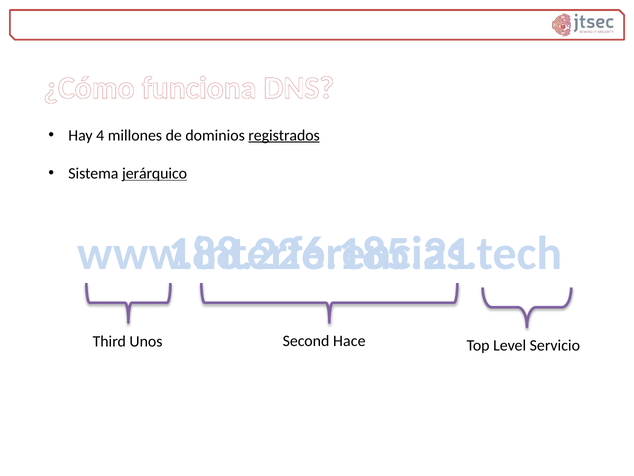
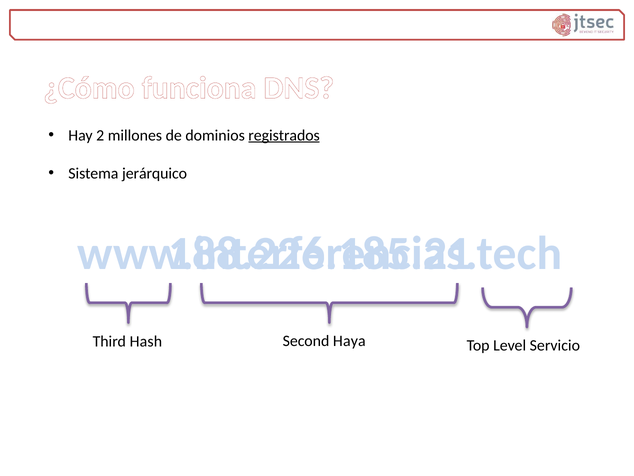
4: 4 -> 2 (100, 135)
jerárquico underline: present -> none (155, 173)
Unos: Unos -> Hash (146, 341)
Hace: Hace -> Haya (349, 340)
